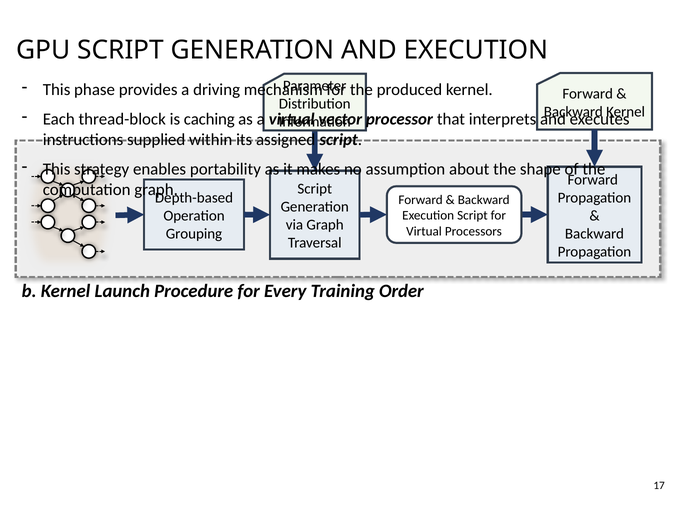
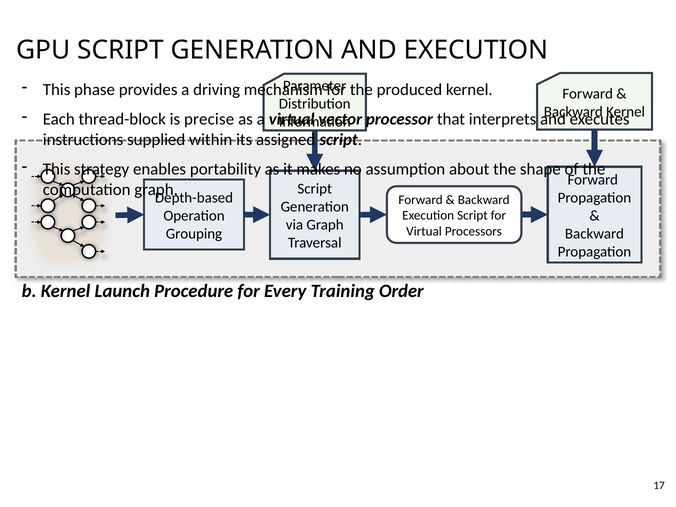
caching: caching -> precise (209, 119)
